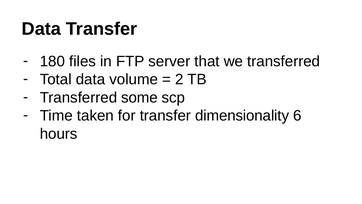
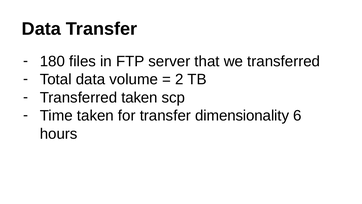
Transferred some: some -> taken (139, 97)
